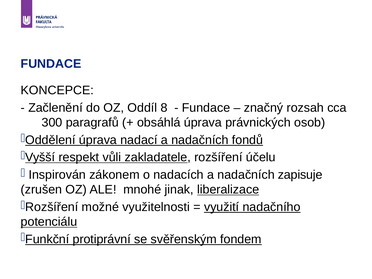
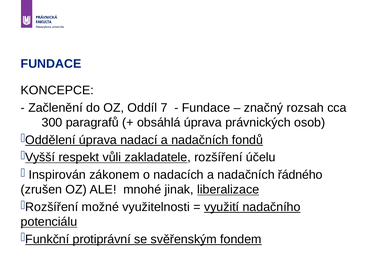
8: 8 -> 7 (164, 108)
zapisuje: zapisuje -> řádného (300, 175)
